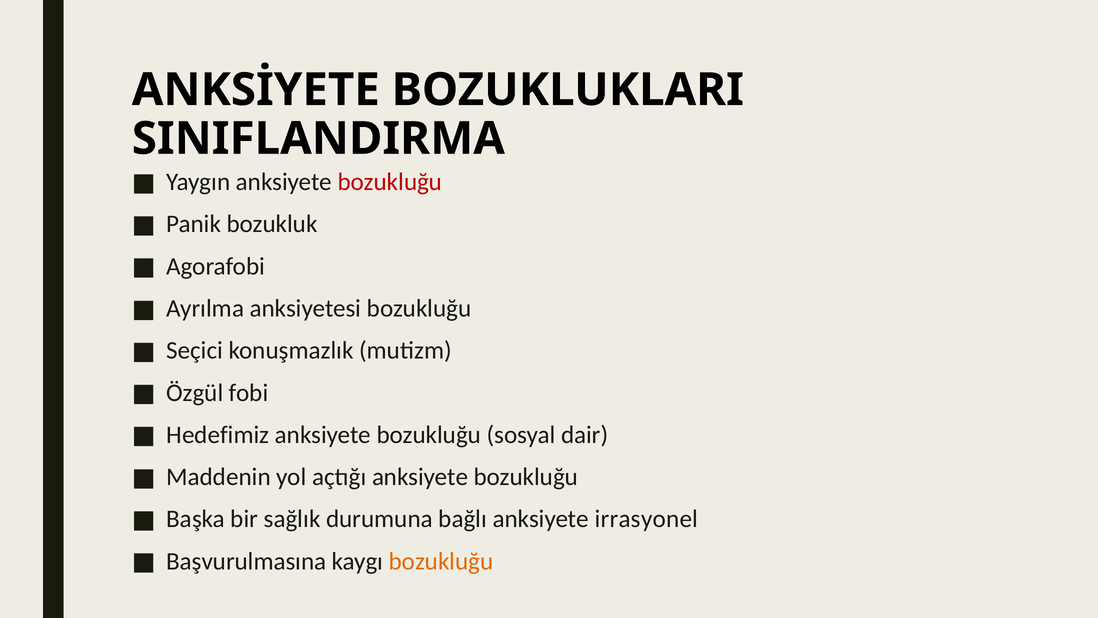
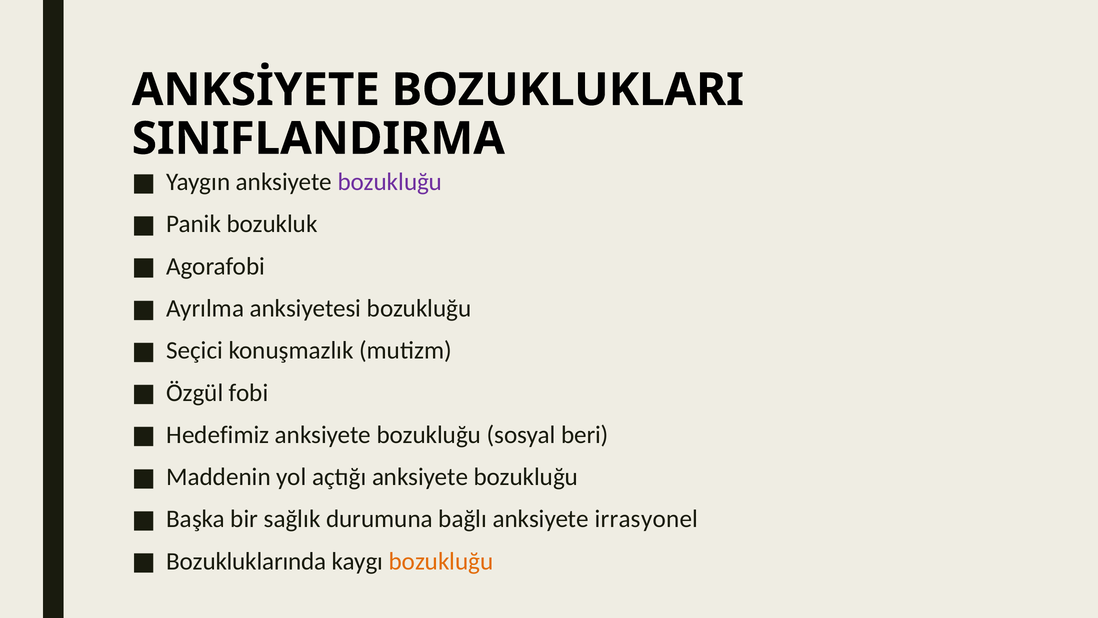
bozukluğu colour: red -> purple (390, 182)
dair: dair -> beri (585, 435)
Başvurulmasına: Başvurulmasına -> Bozukluklarında (246, 561)
